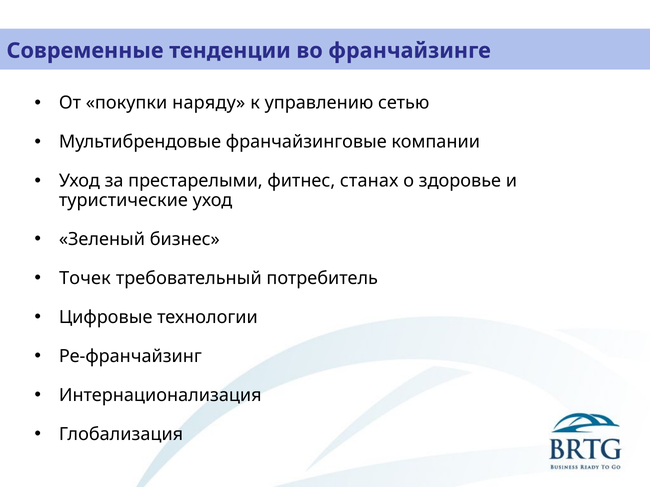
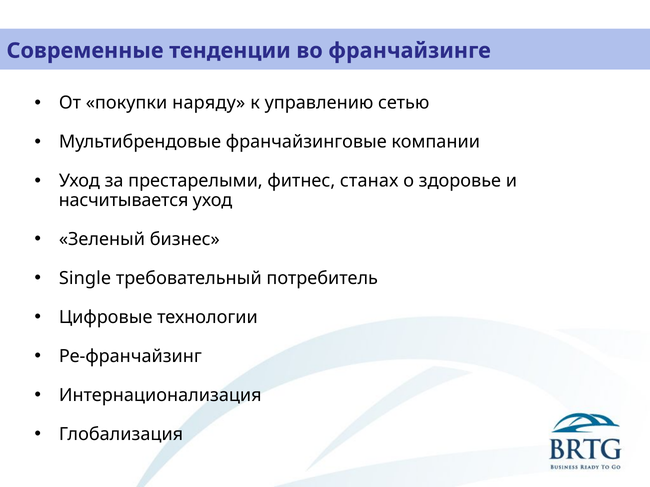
туристические: туристические -> насчитывается (124, 201)
Точек: Точек -> Single (85, 279)
